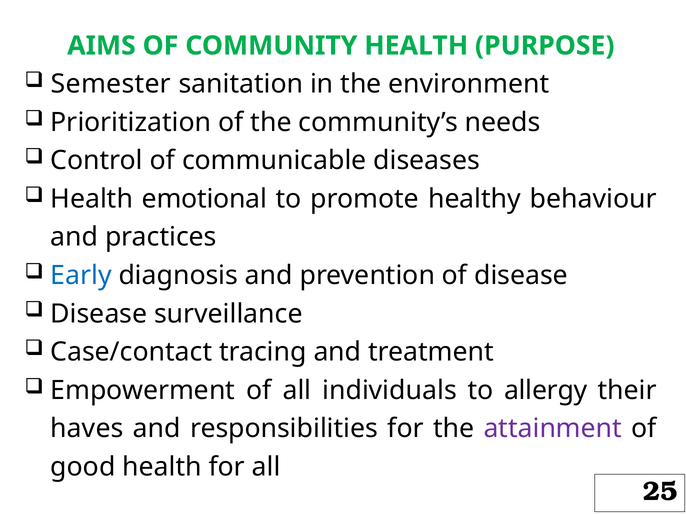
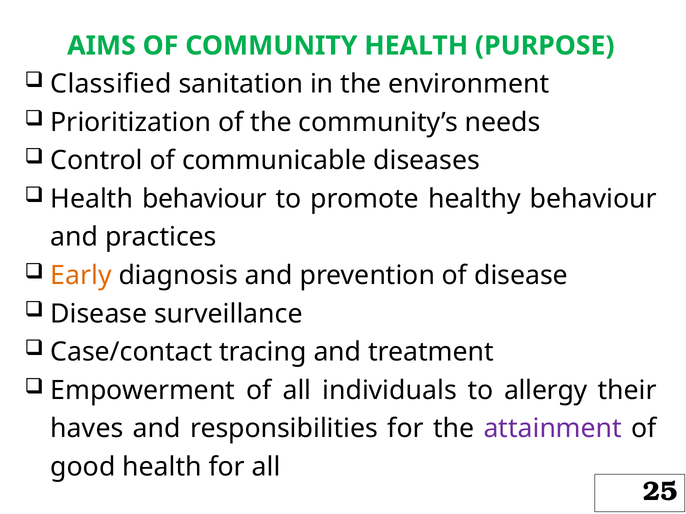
Semester: Semester -> Classified (111, 84)
Health emotional: emotional -> behaviour (204, 199)
Early colour: blue -> orange (81, 276)
